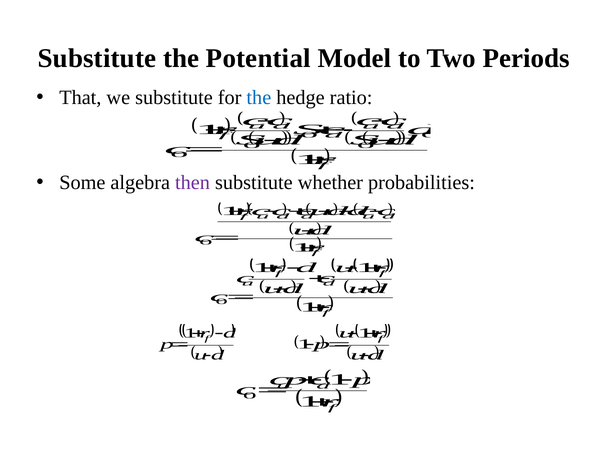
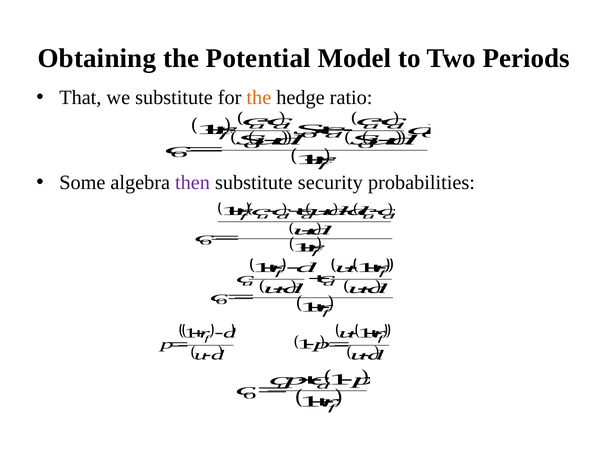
Substitute: Substitute -> Obtaining (97, 58)
the colour: blue -> orange (259, 98)
whether: whether -> security (330, 183)
